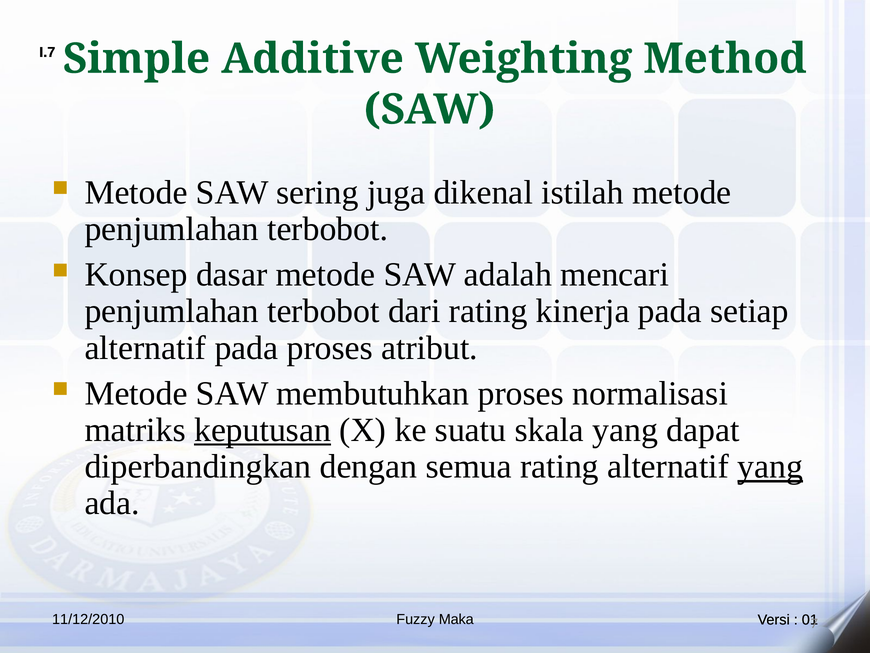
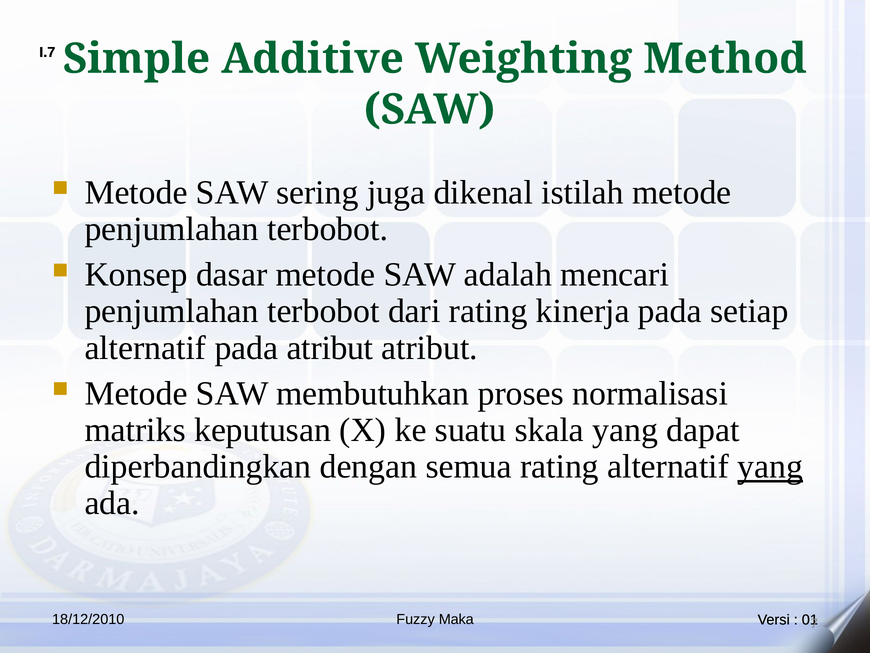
pada proses: proses -> atribut (330, 348)
keputusan underline: present -> none (263, 430)
11/12/2010: 11/12/2010 -> 18/12/2010 (88, 619)
